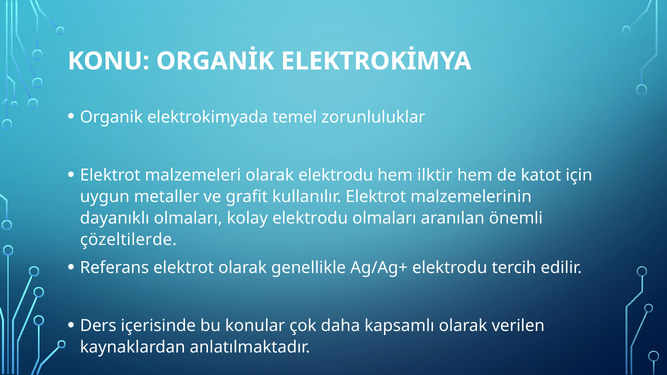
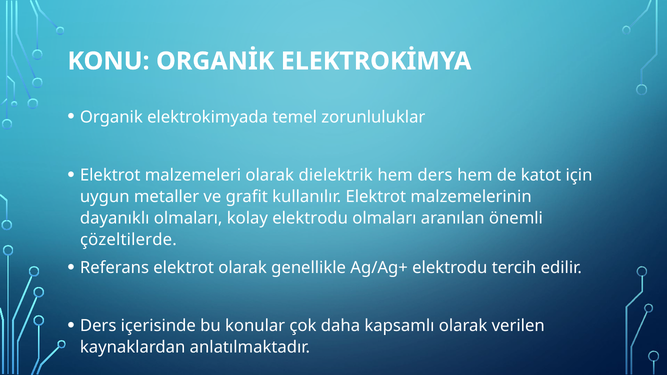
olarak elektrodu: elektrodu -> dielektrik (336, 175)
hem ilktir: ilktir -> ders (435, 175)
